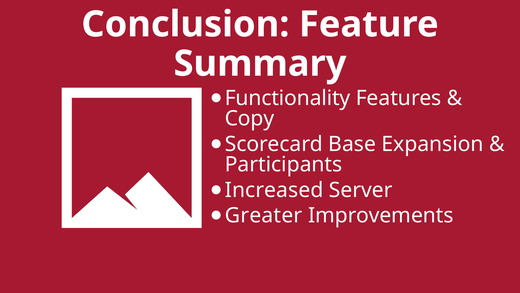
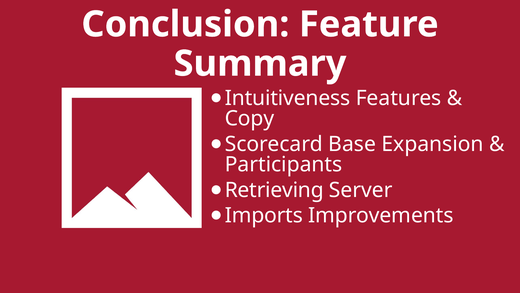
Functionality: Functionality -> Intuitiveness (288, 98)
Increased: Increased -> Retrieving (274, 190)
Greater: Greater -> Imports (264, 215)
